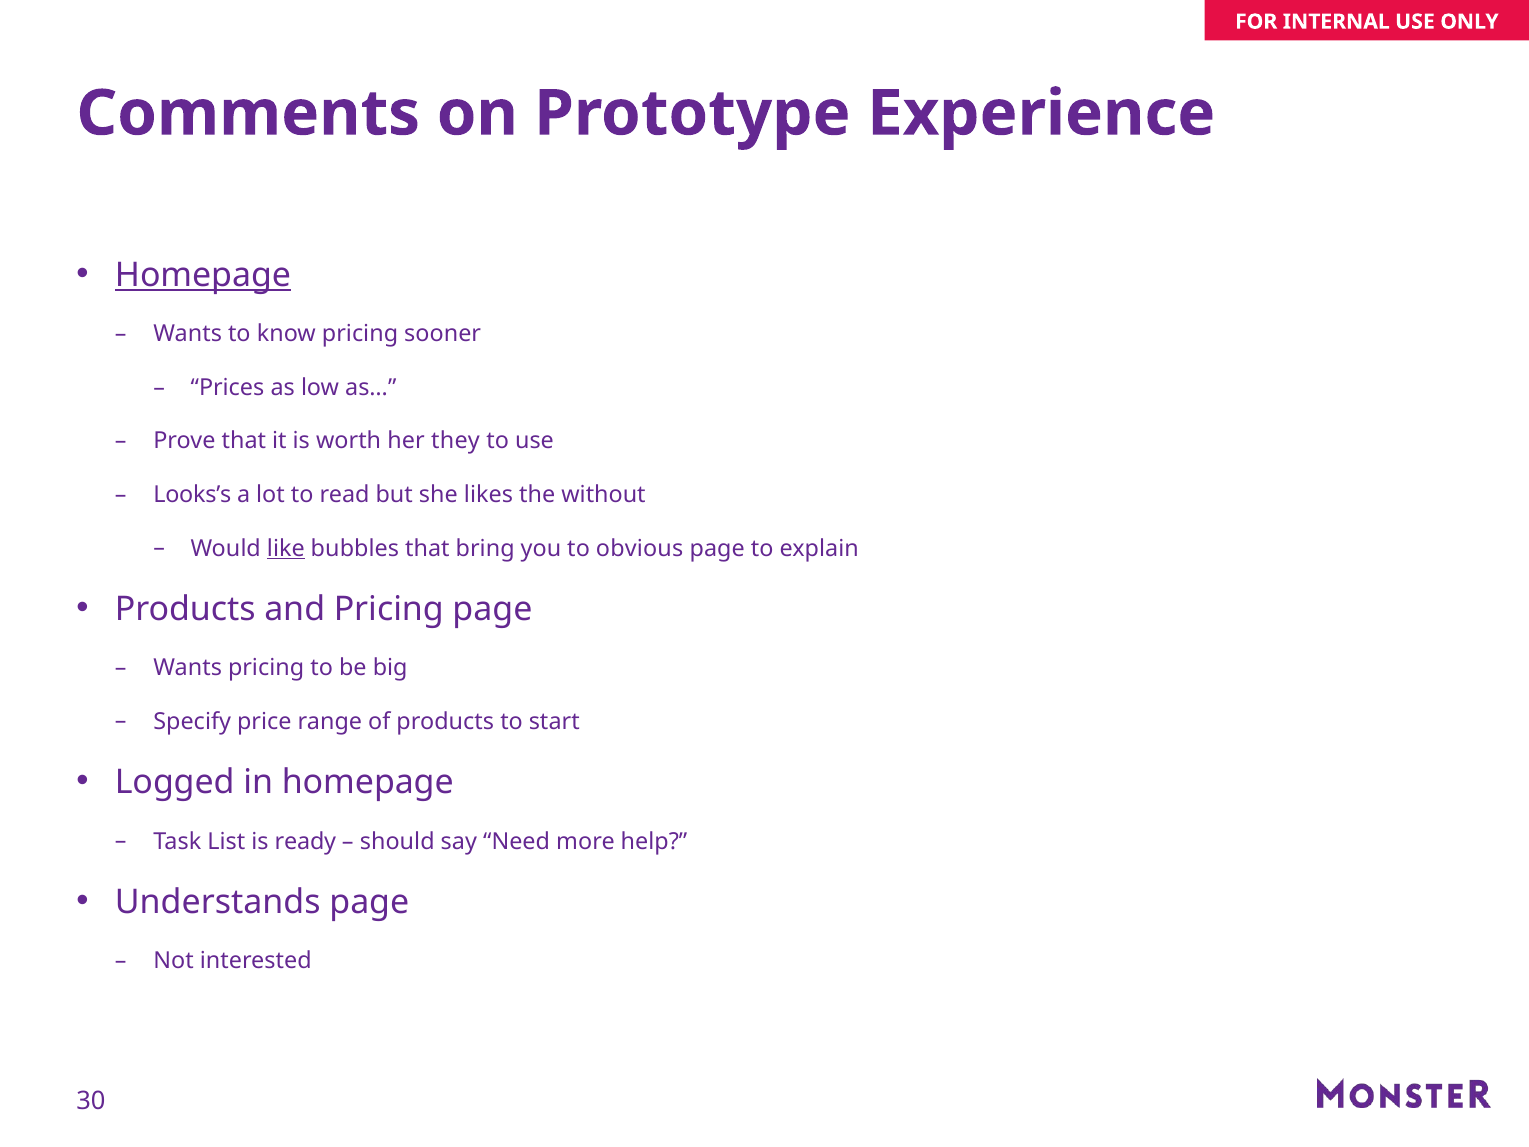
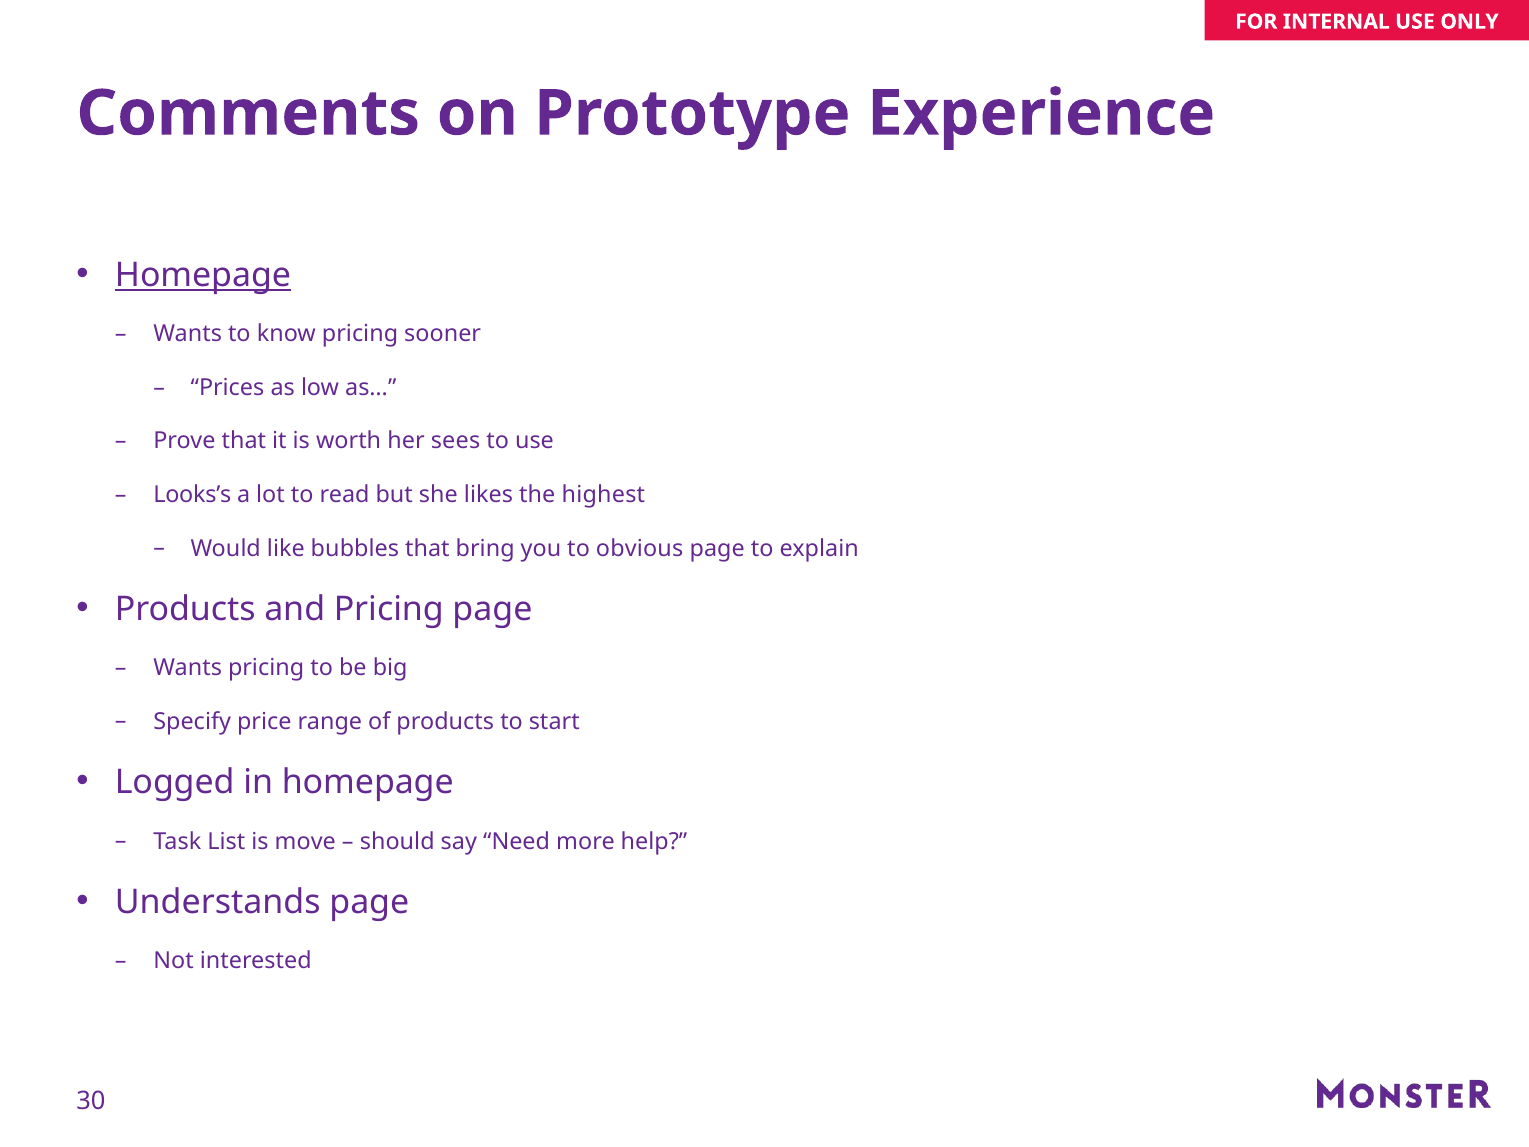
they: they -> sees (456, 441)
without: without -> highest (603, 495)
like underline: present -> none (286, 548)
ready: ready -> move (305, 841)
